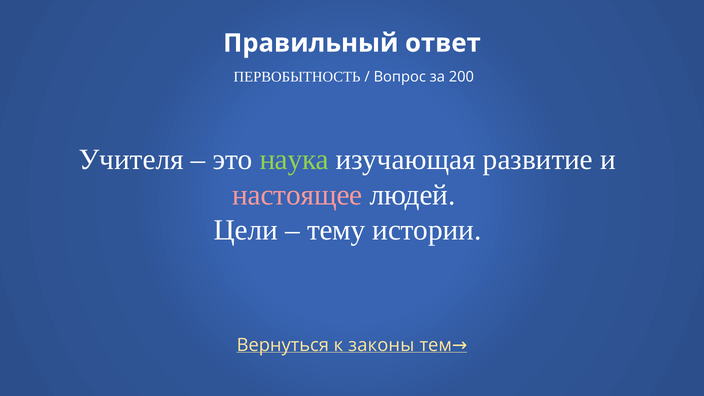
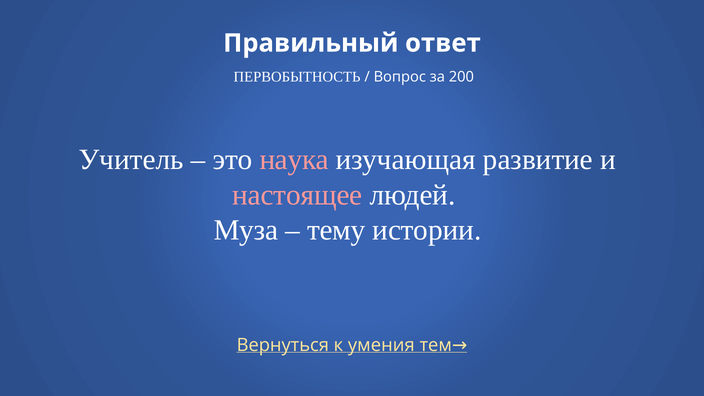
Учителя: Учителя -> Учитель (131, 160)
наука colour: light green -> pink (294, 160)
Цели: Цели -> Муза (246, 230)
законы: законы -> умения (381, 345)
